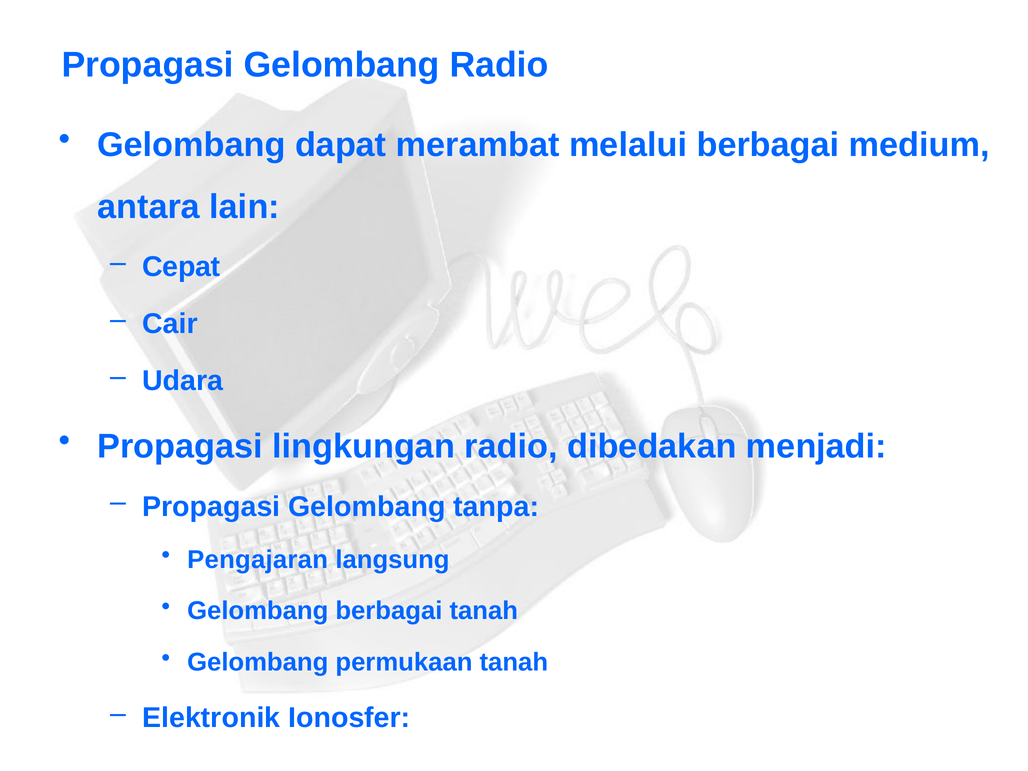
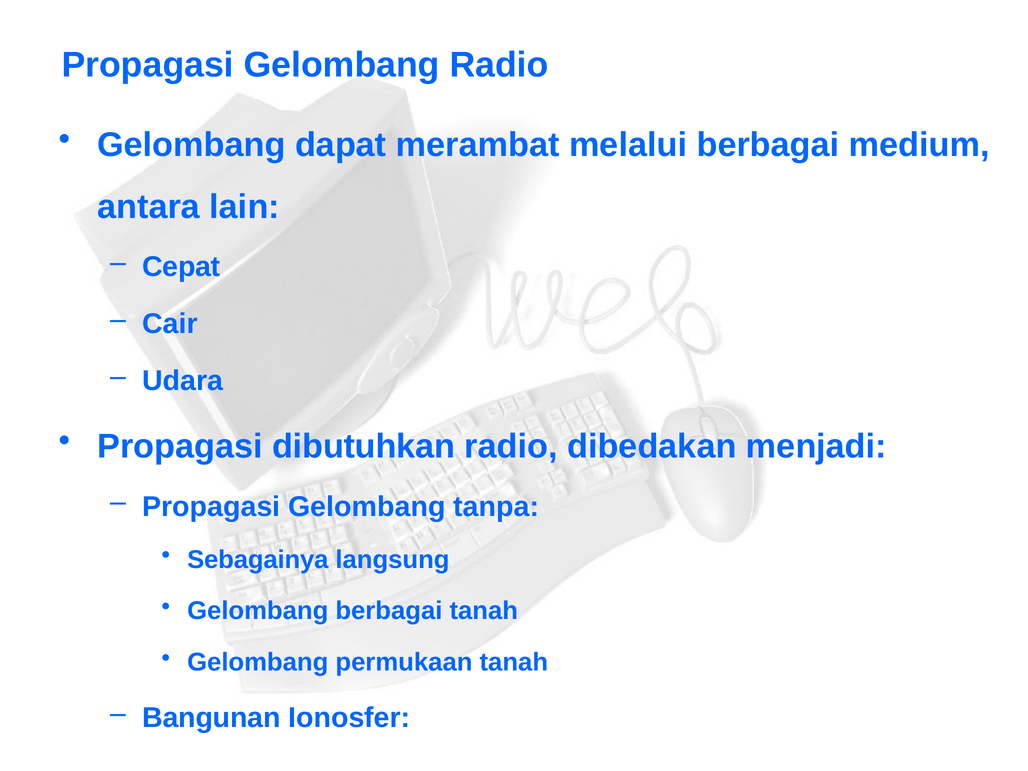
lingkungan: lingkungan -> dibutuhkan (364, 447)
Pengajaran: Pengajaran -> Sebagainya (258, 560)
Elektronik: Elektronik -> Bangunan (211, 718)
